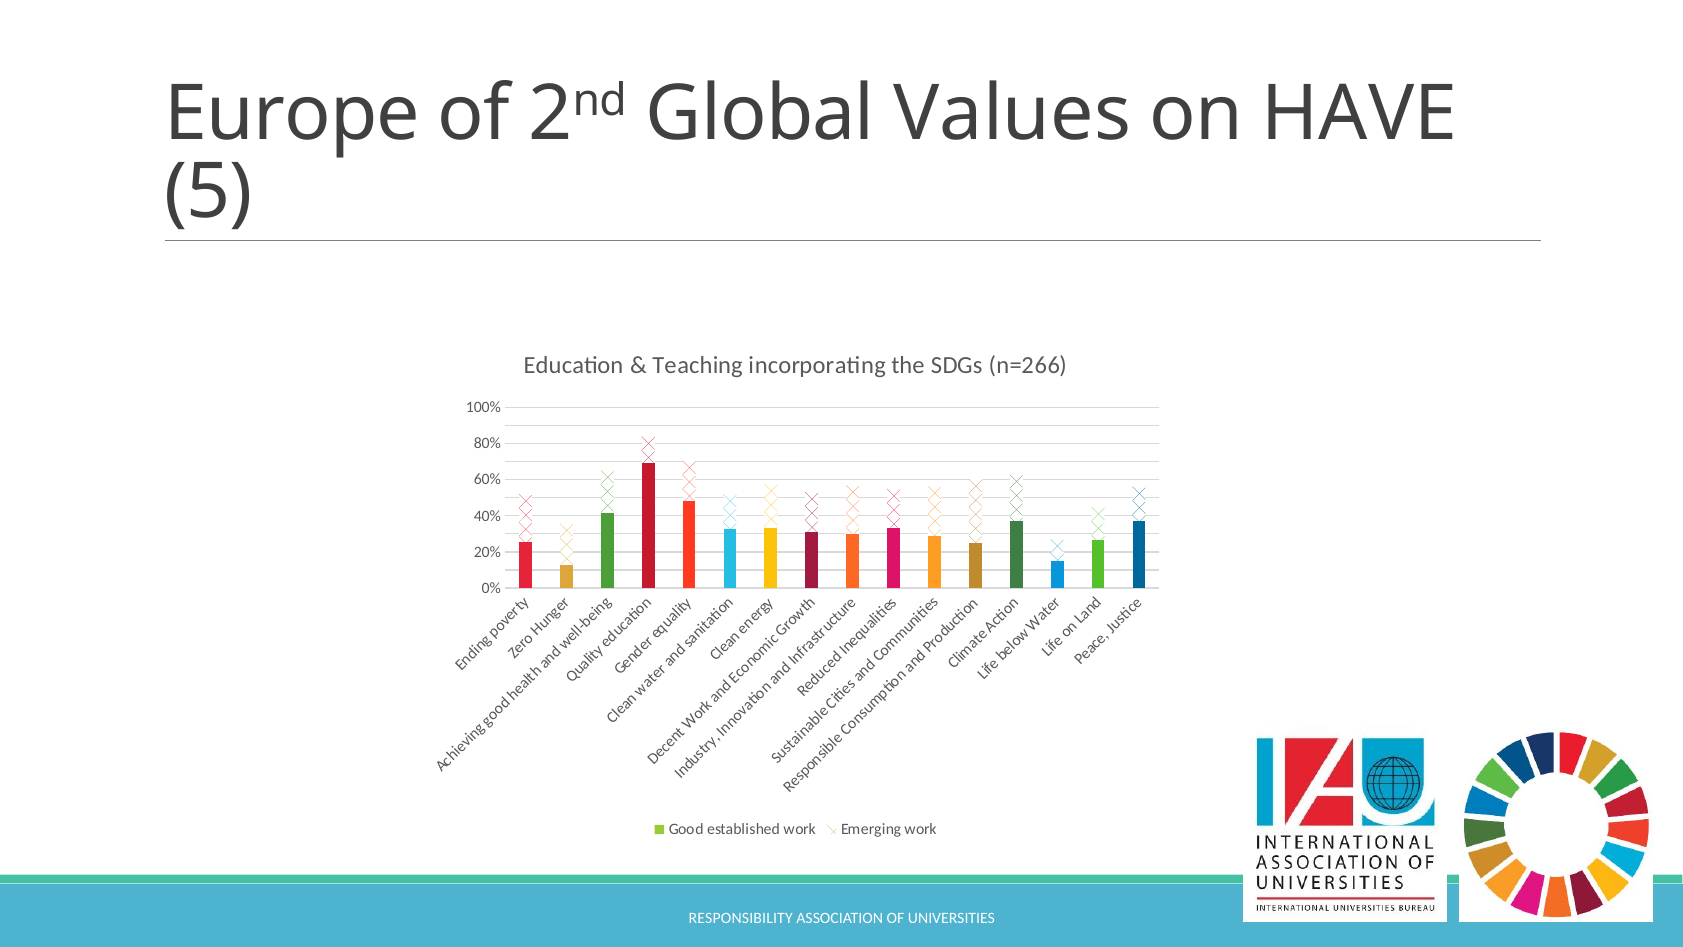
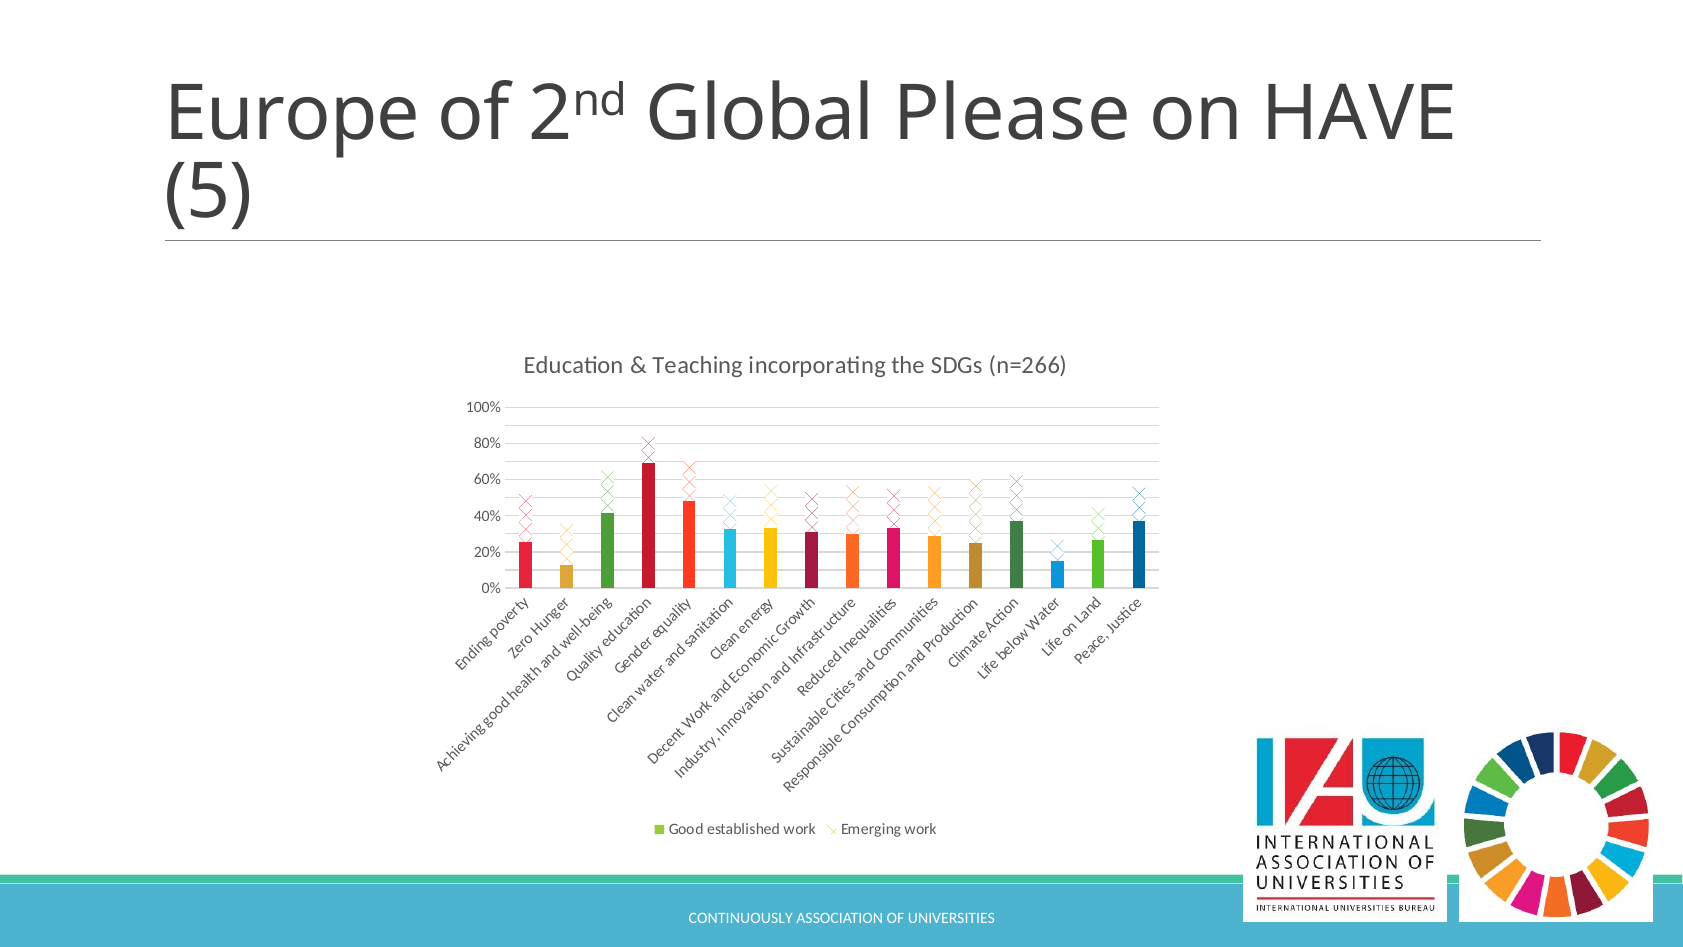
Values: Values -> Please (1012, 114)
RESPONSIBILITY: RESPONSIBILITY -> CONTINUOUSLY (741, 918)
